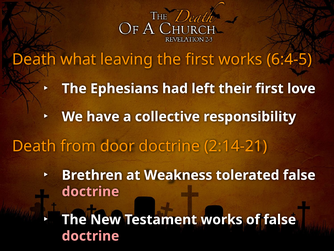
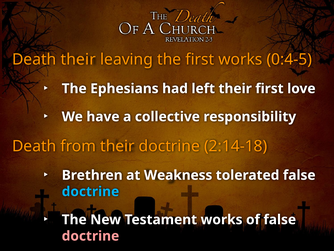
Death what: what -> their (78, 59)
6:4-5: 6:4-5 -> 0:4-5 (289, 59)
from door: door -> their (117, 146)
2:14-21: 2:14-21 -> 2:14-18 (236, 146)
doctrine colour: pink -> light blue (90, 191)
